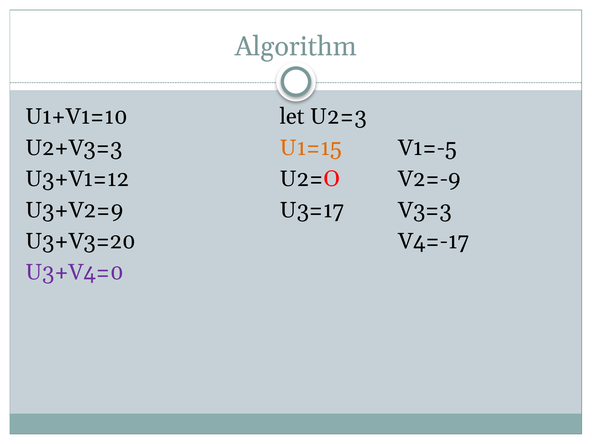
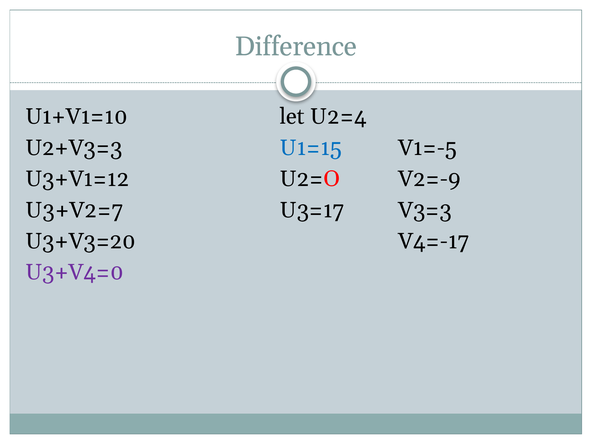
Algorithm: Algorithm -> Difference (296, 47)
U2=3: U2=3 -> U2=4 (338, 117)
U1=15 colour: orange -> blue (311, 148)
U3+V2=9: U3+V2=9 -> U3+V2=7 (74, 210)
